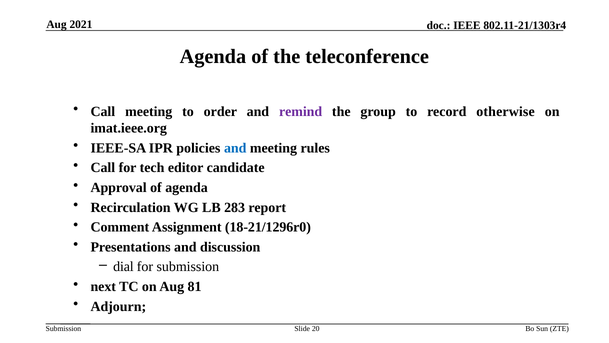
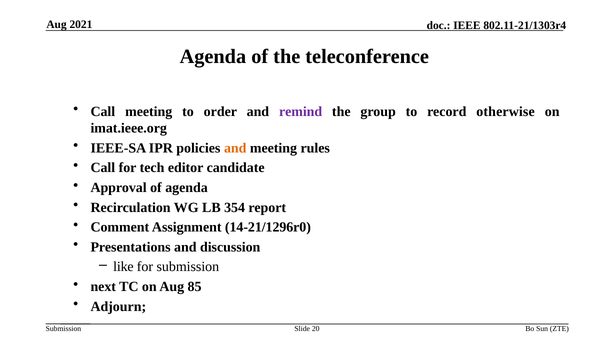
and colour: blue -> orange (235, 148)
283: 283 -> 354 (235, 207)
18-21/1296r0: 18-21/1296r0 -> 14-21/1296r0 (268, 227)
dial: dial -> like (123, 266)
81: 81 -> 85 (195, 286)
